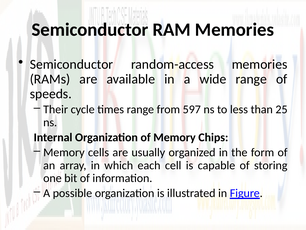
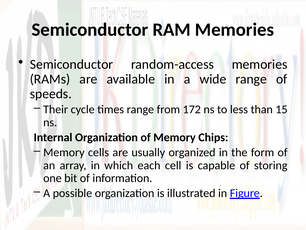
597: 597 -> 172 (192, 109)
25: 25 -> 15 (282, 109)
